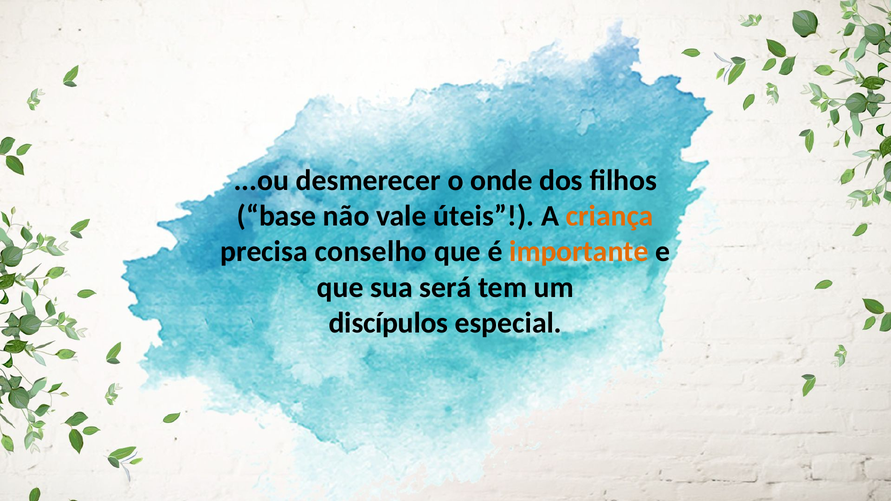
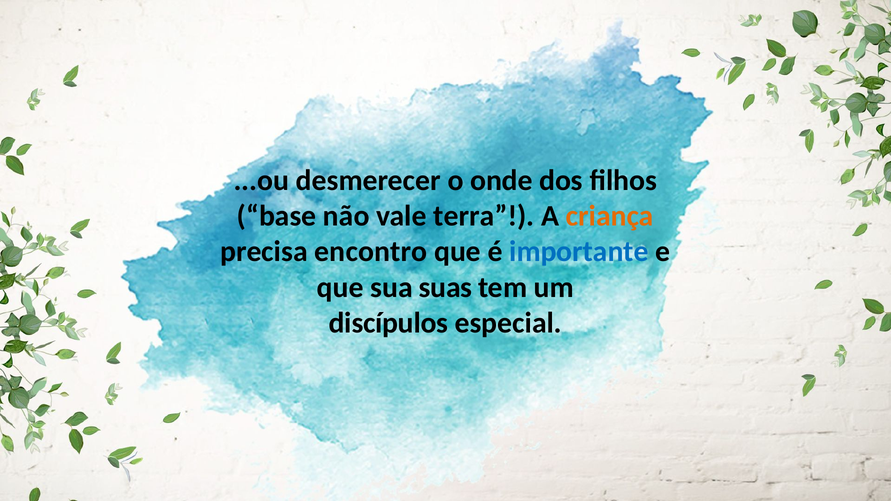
úteis: úteis -> terra (484, 216)
conselho: conselho -> encontro (371, 252)
importante colour: orange -> blue (579, 252)
será: será -> suas (446, 287)
